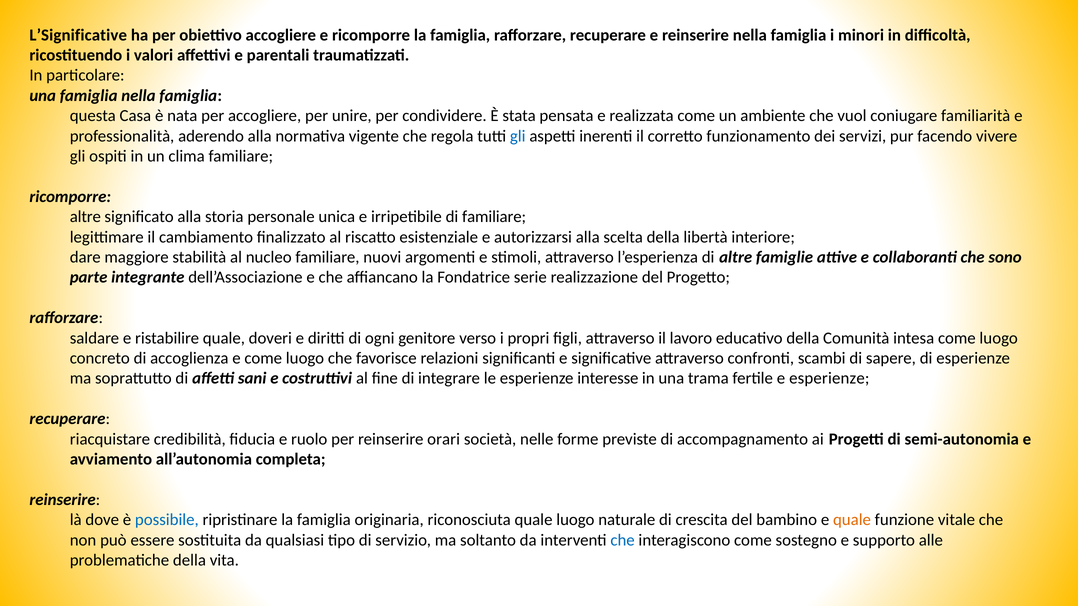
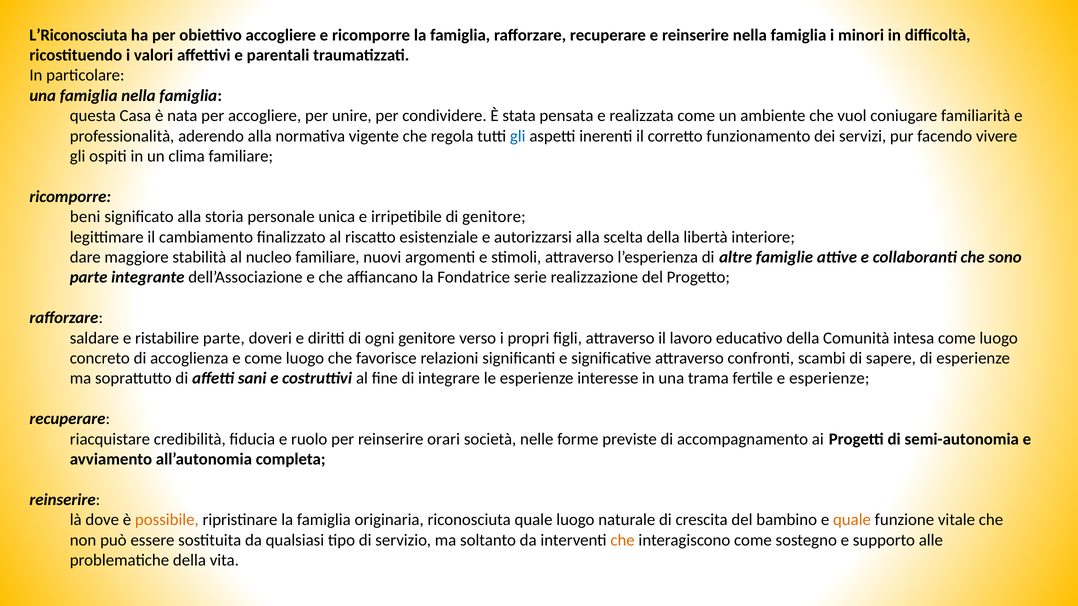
L’Significative: L’Significative -> L’Riconosciuta (78, 35)
altre: altre -> beni (85, 217)
di familiare: familiare -> genitore (494, 217)
ristabilire quale: quale -> parte (224, 338)
possibile colour: blue -> orange (167, 520)
che colour: blue -> orange (623, 540)
